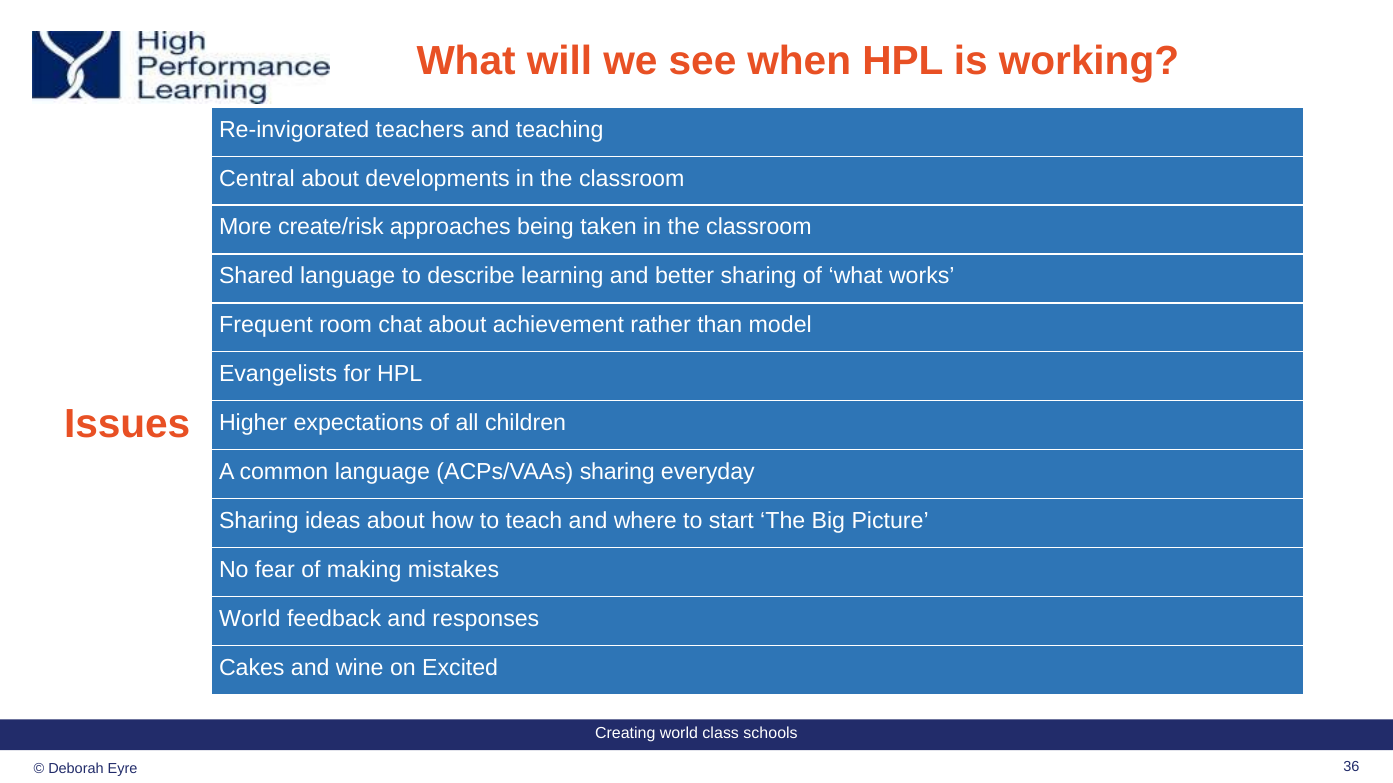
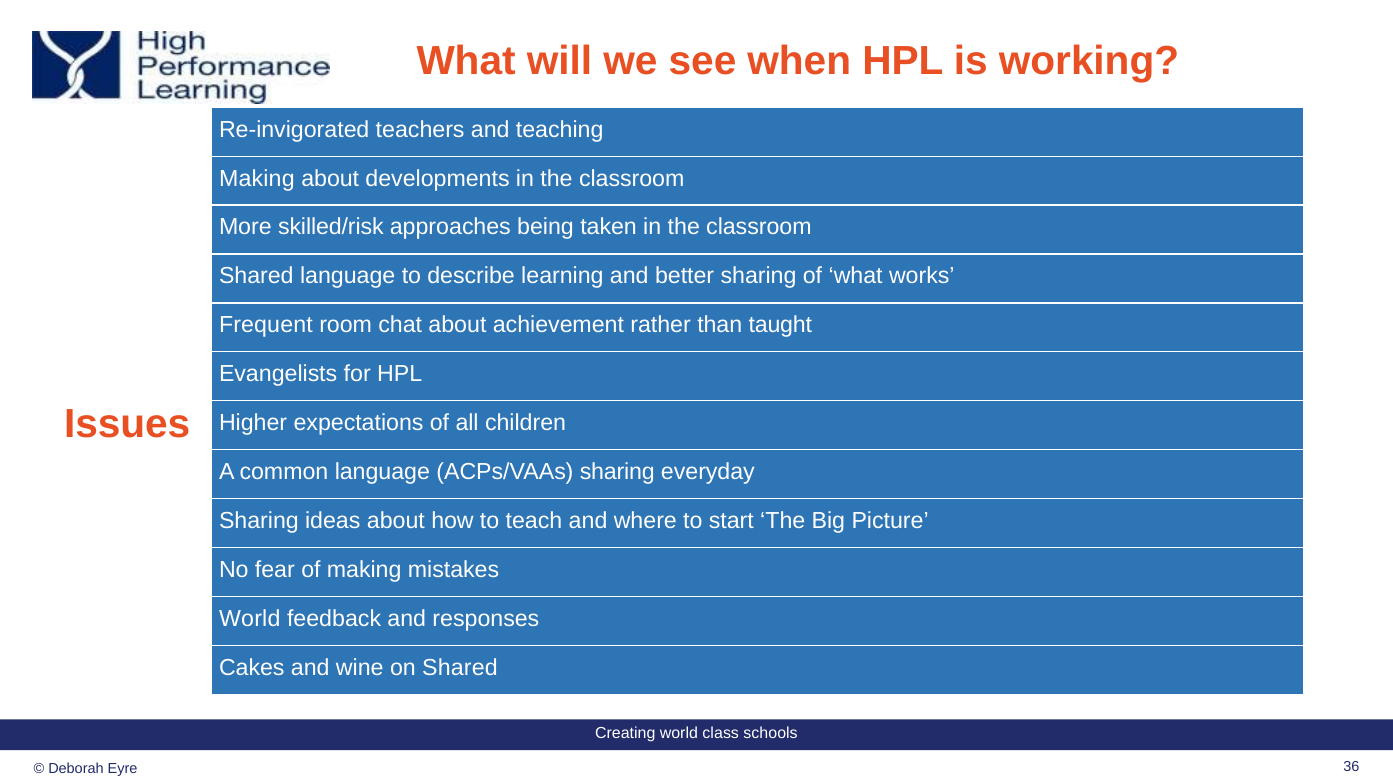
Central: Central -> Making (257, 179)
create/risk: create/risk -> skilled/risk (331, 227)
model: model -> taught (780, 325)
on Excited: Excited -> Shared (460, 668)
